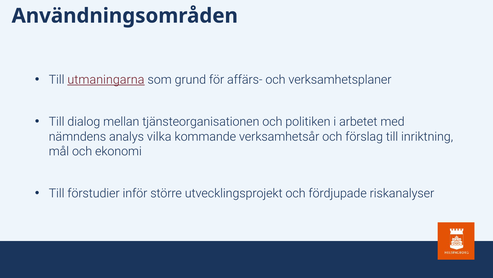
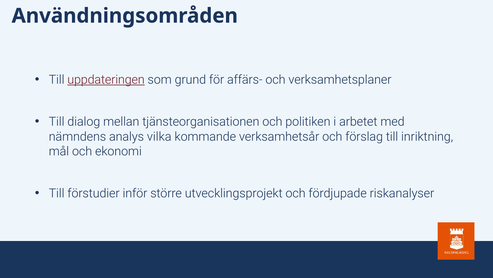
utmaningarna: utmaningarna -> uppdateringen (106, 80)
